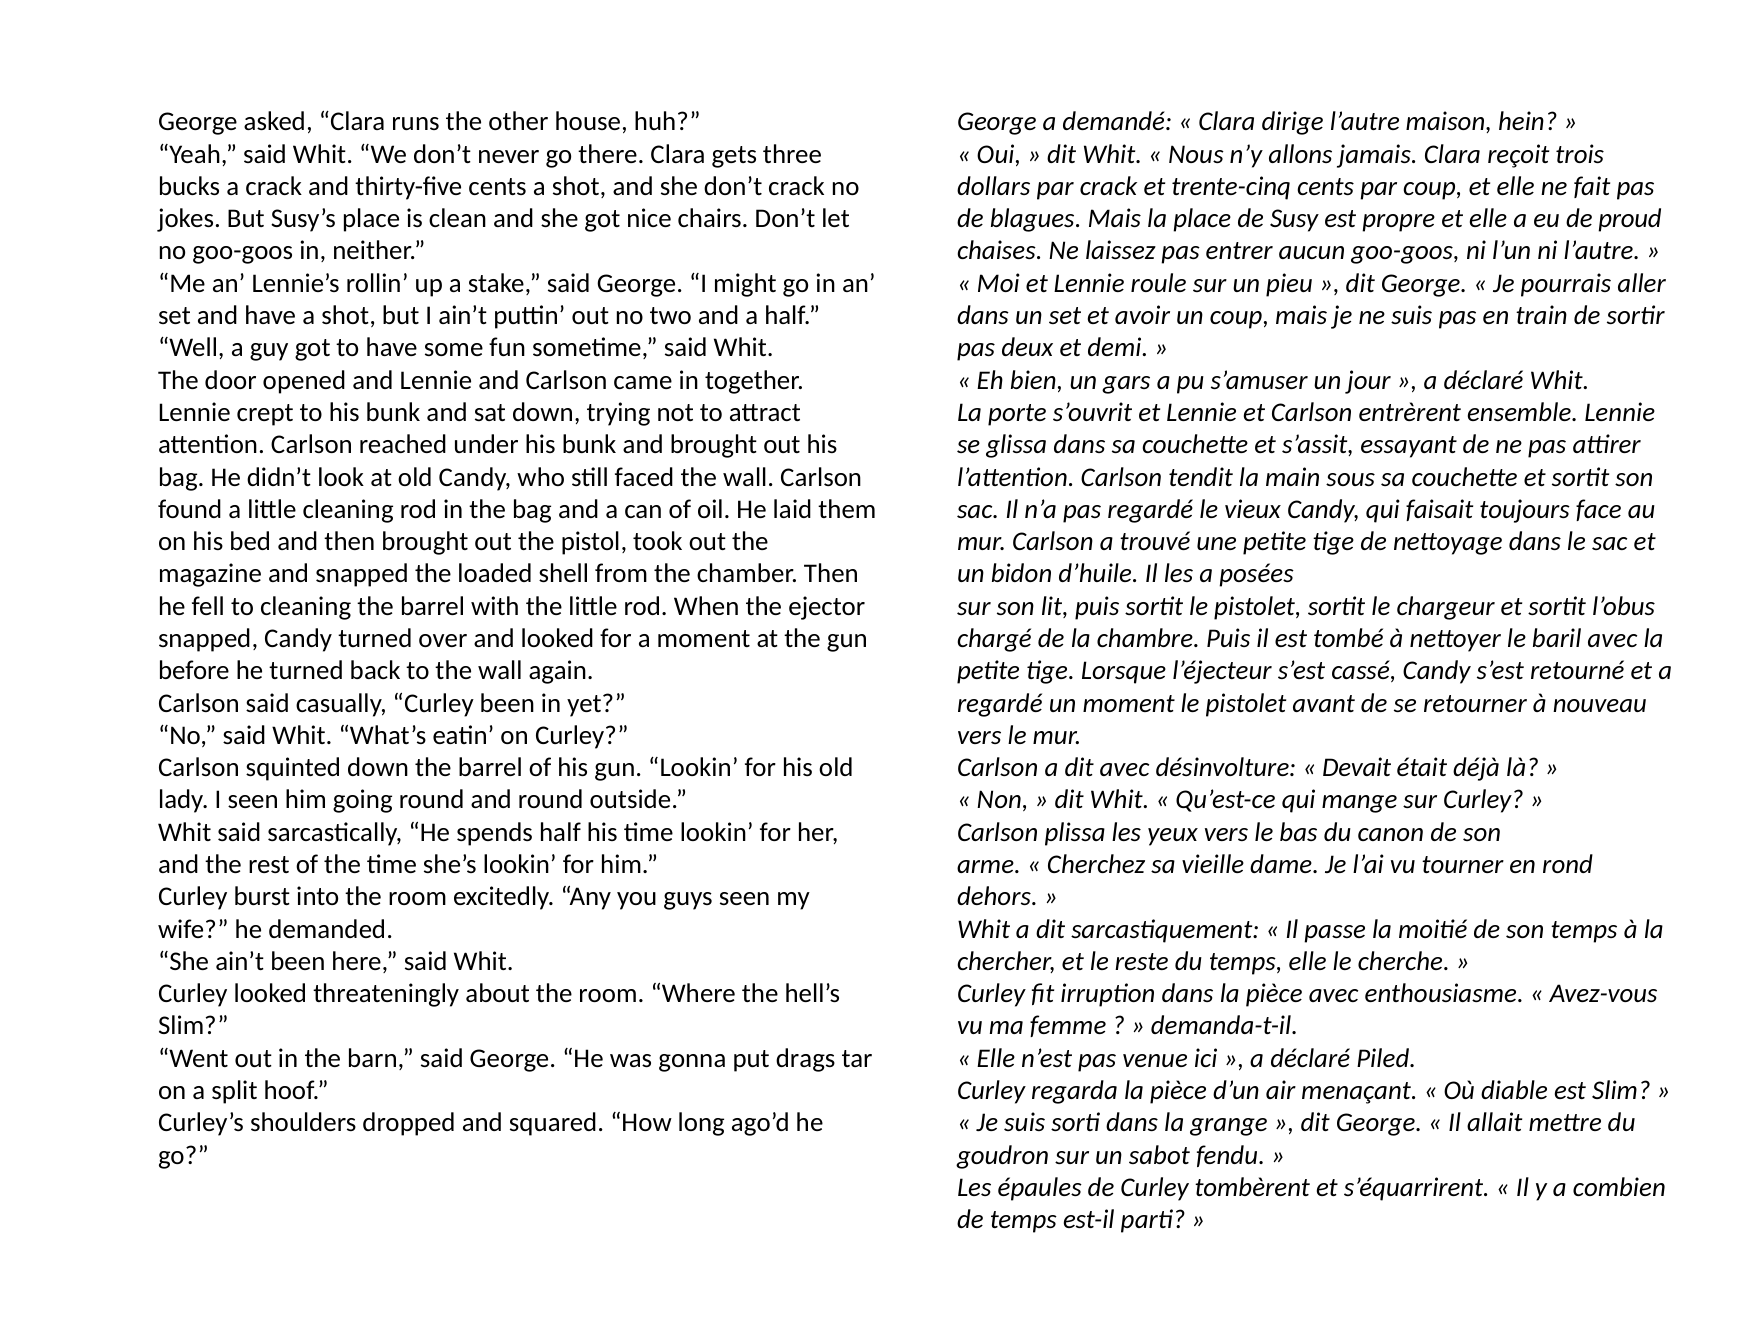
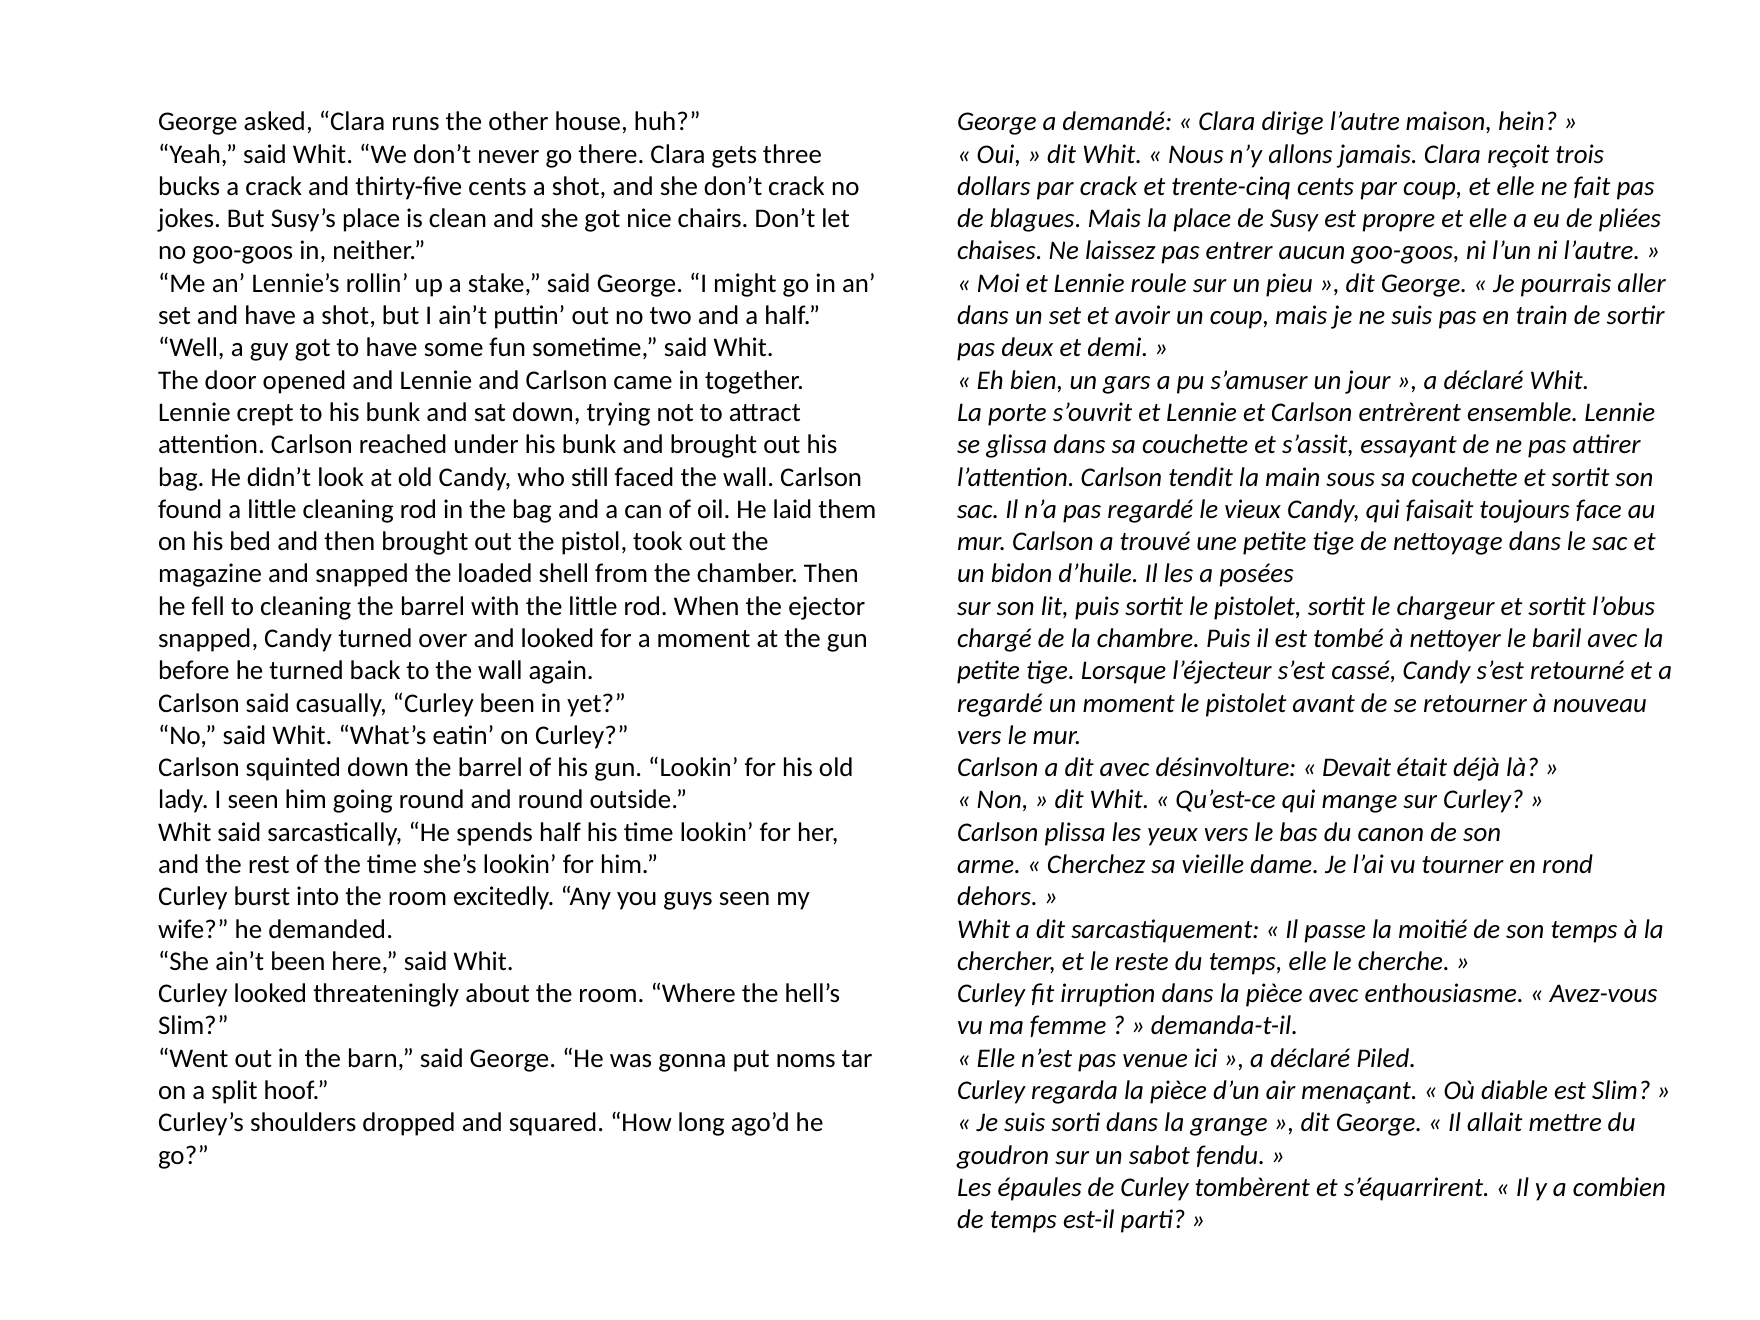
proud: proud -> pliées (1630, 219)
drags: drags -> noms (806, 1058)
